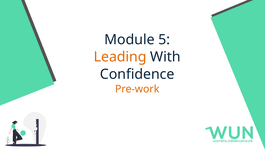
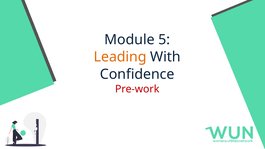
Pre-work colour: orange -> red (137, 89)
